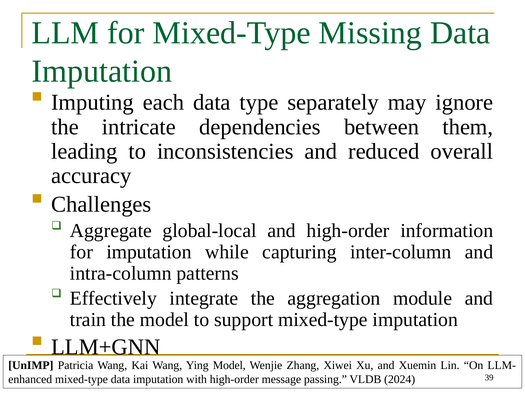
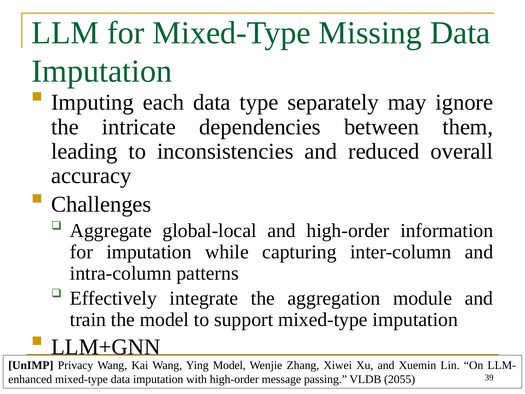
Patricia: Patricia -> Privacy (76, 365)
2024: 2024 -> 2055 (400, 379)
